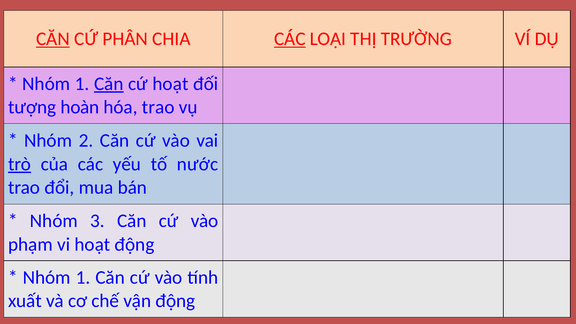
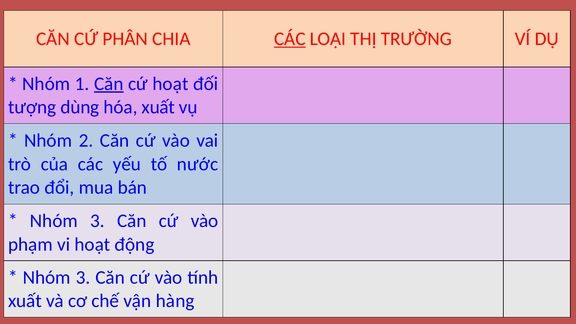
CĂN underline: present -> none (53, 39)
hoàn: hoàn -> dùng (80, 107)
hóa trao: trao -> xuất (158, 107)
trò underline: present -> none (20, 164)
1: 1 -> 3 (83, 277)
vận động: động -> hàng (175, 301)
